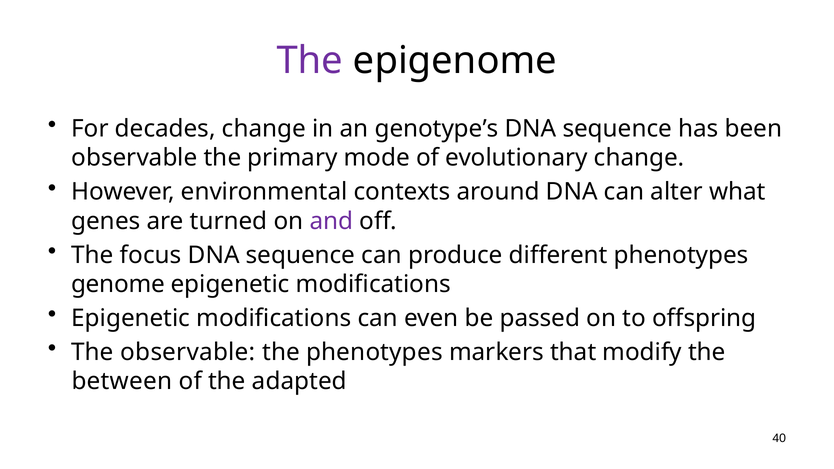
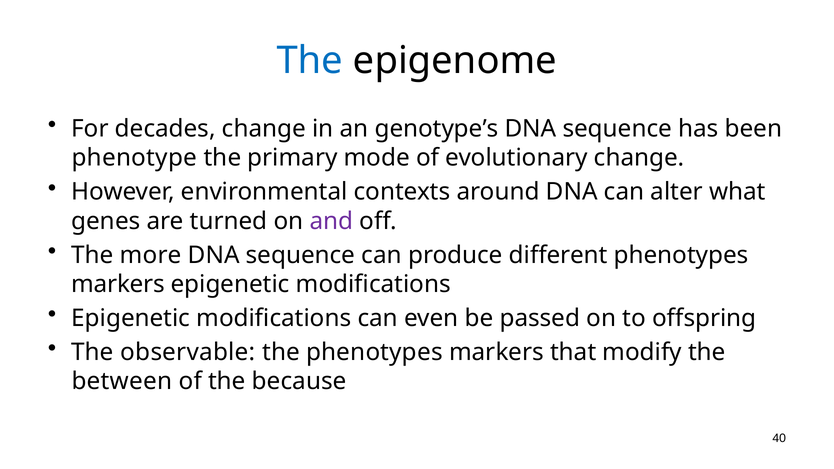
The colour: purple -> blue (310, 61)
observable: observable -> phenotype (134, 158)
focus: focus -> more (151, 255)
genome: genome -> markers (118, 284)
adapted: adapted -> because (299, 381)
